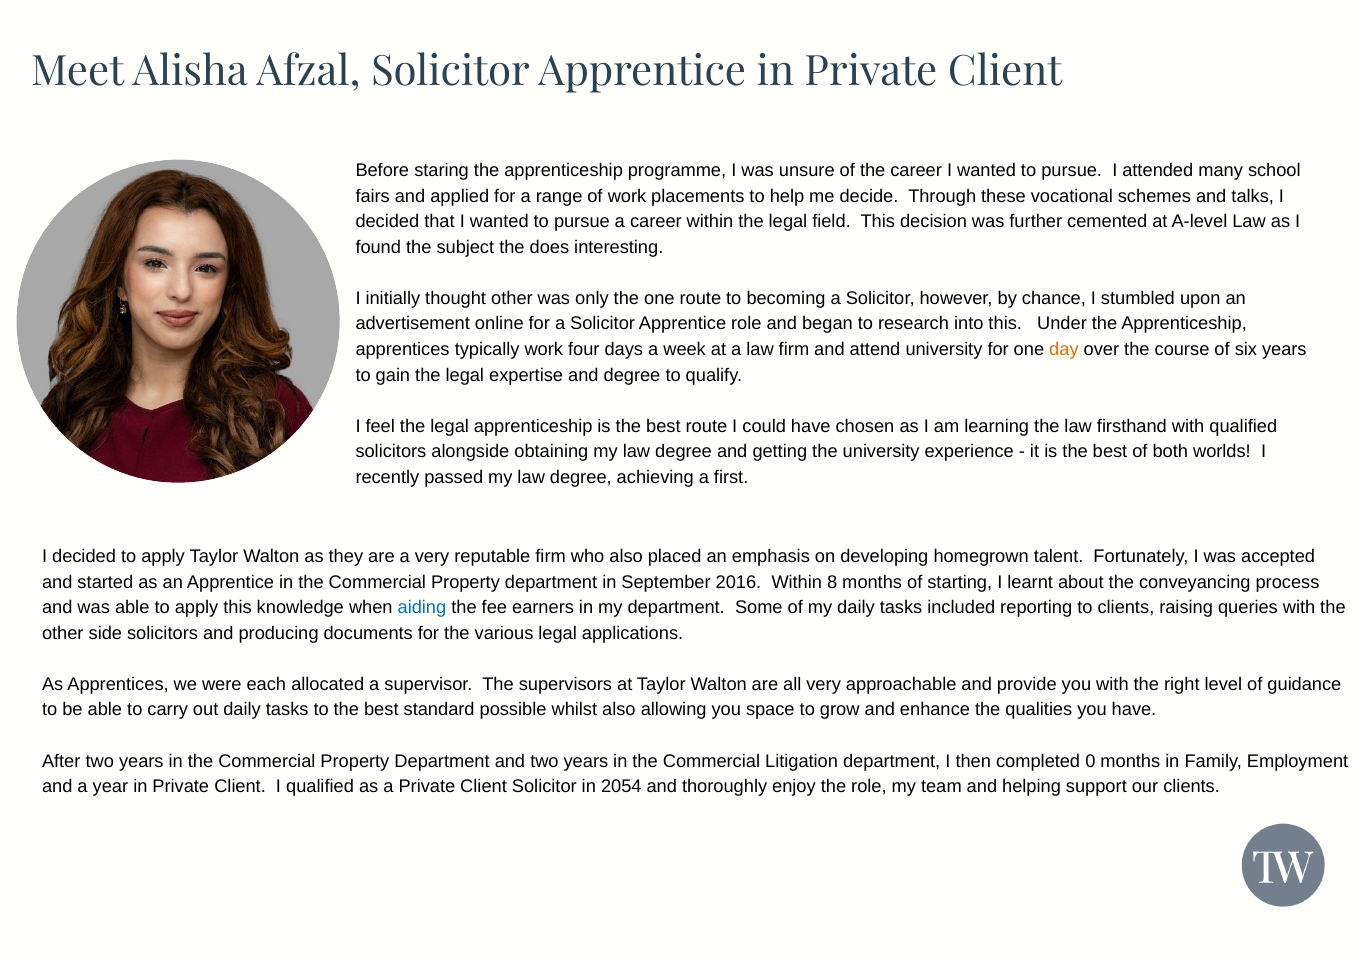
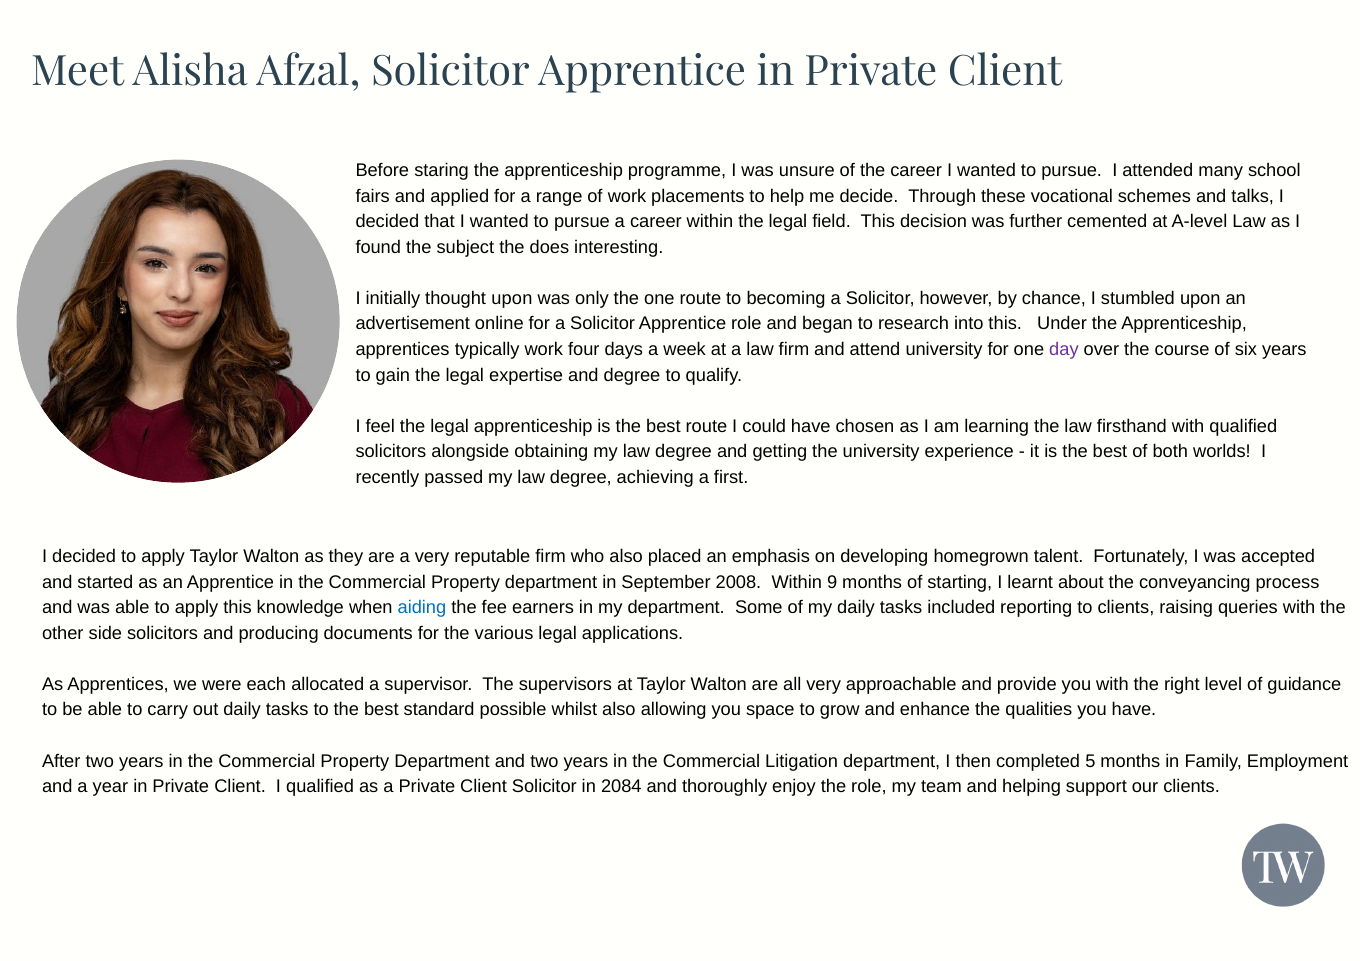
thought other: other -> upon (512, 298)
day colour: orange -> purple (1064, 349)
2016: 2016 -> 2008 (738, 582)
8: 8 -> 9 (832, 582)
0: 0 -> 5 (1090, 761)
2054: 2054 -> 2084 (621, 787)
